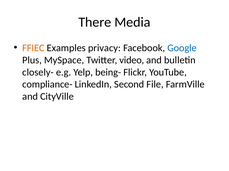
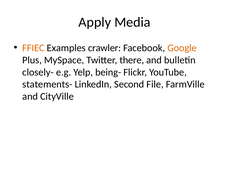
There: There -> Apply (95, 22)
privacy: privacy -> crawler (105, 48)
Google colour: blue -> orange (182, 48)
video: video -> there (132, 60)
compliance-: compliance- -> statements- (47, 85)
